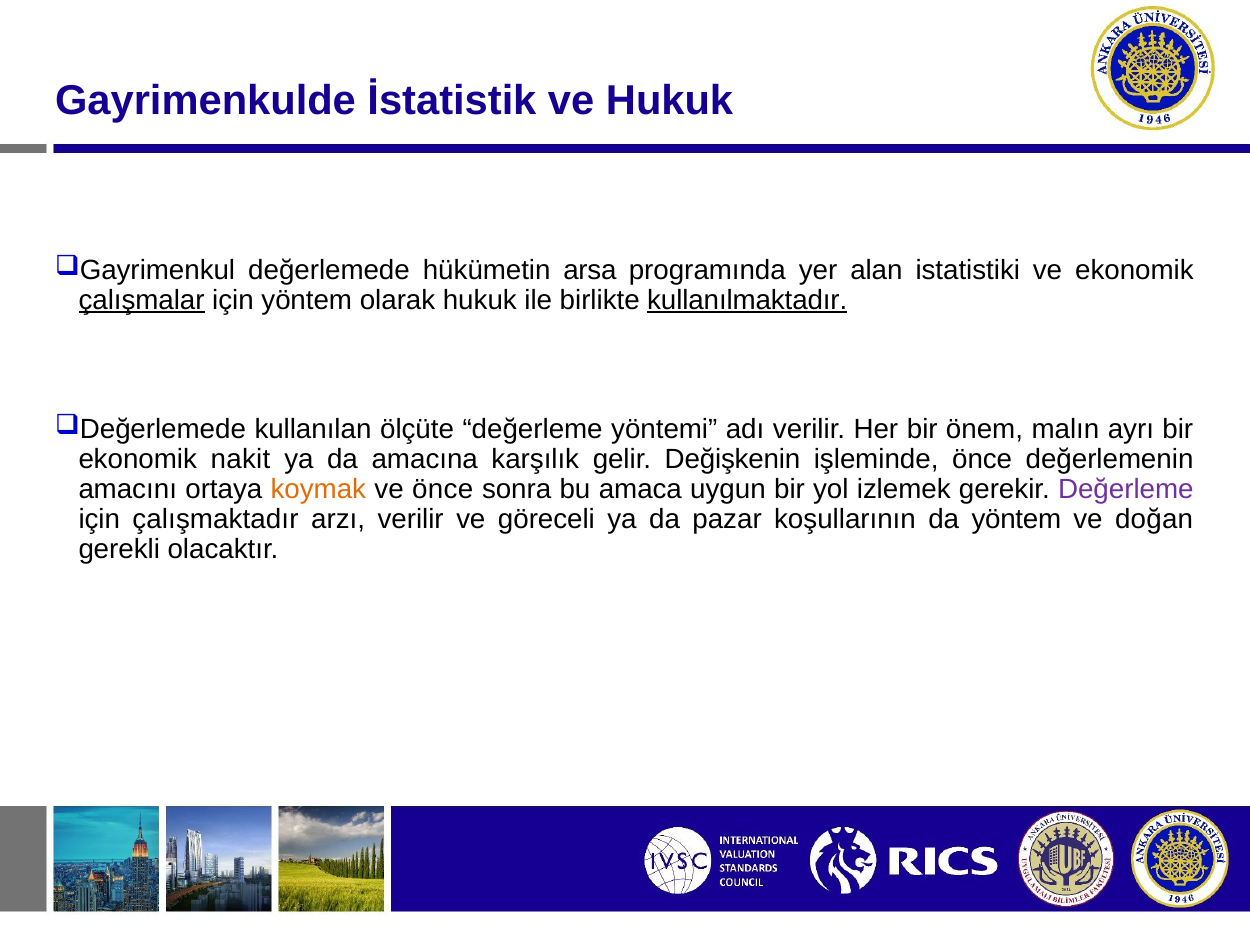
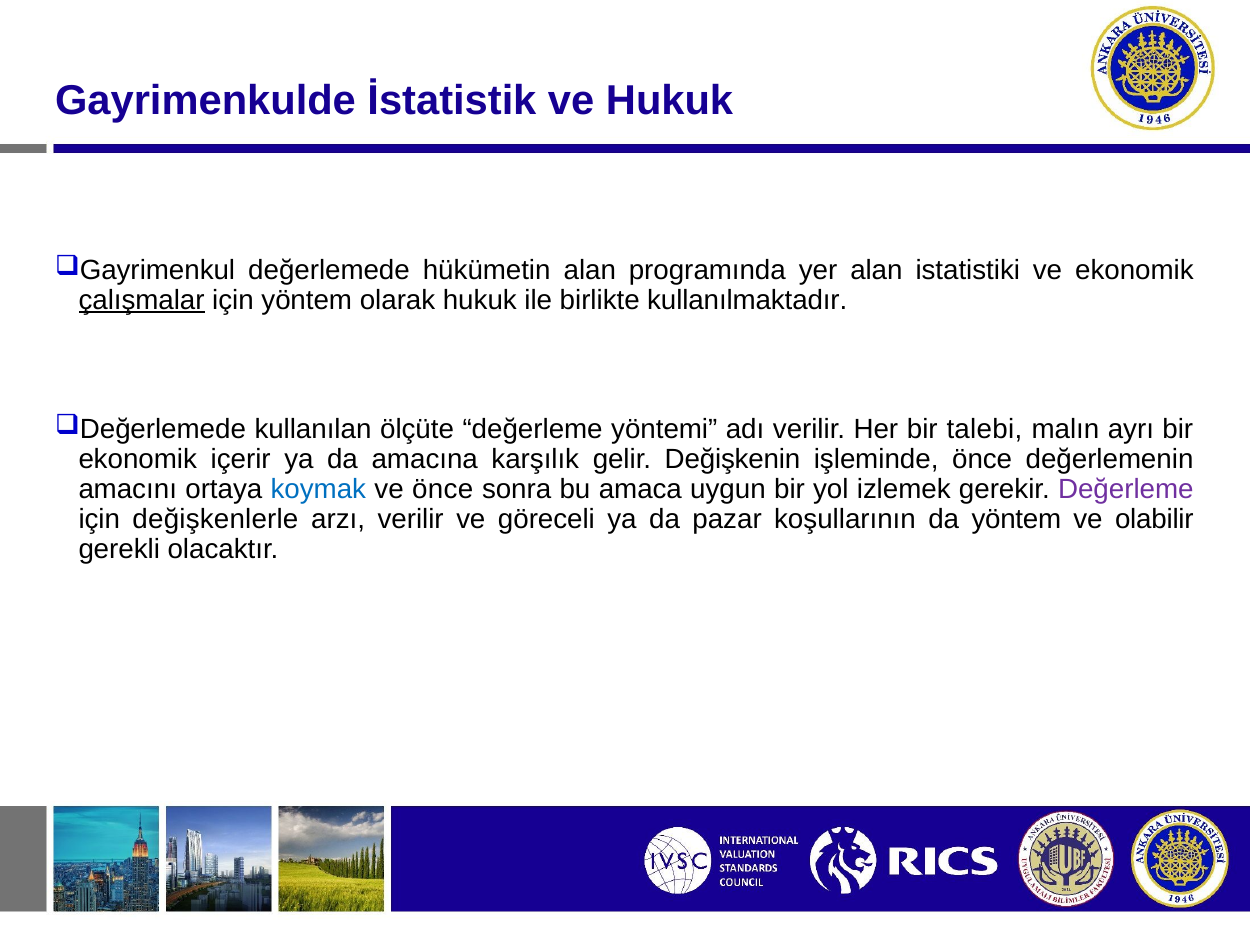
hükümetin arsa: arsa -> alan (590, 270)
kullanılmaktadır underline: present -> none (747, 300)
önem: önem -> talebi (984, 429)
nakit: nakit -> içerir (241, 459)
koymak colour: orange -> blue (318, 489)
çalışmaktadır: çalışmaktadır -> değişkenlerle (215, 519)
doğan: doğan -> olabilir (1154, 519)
